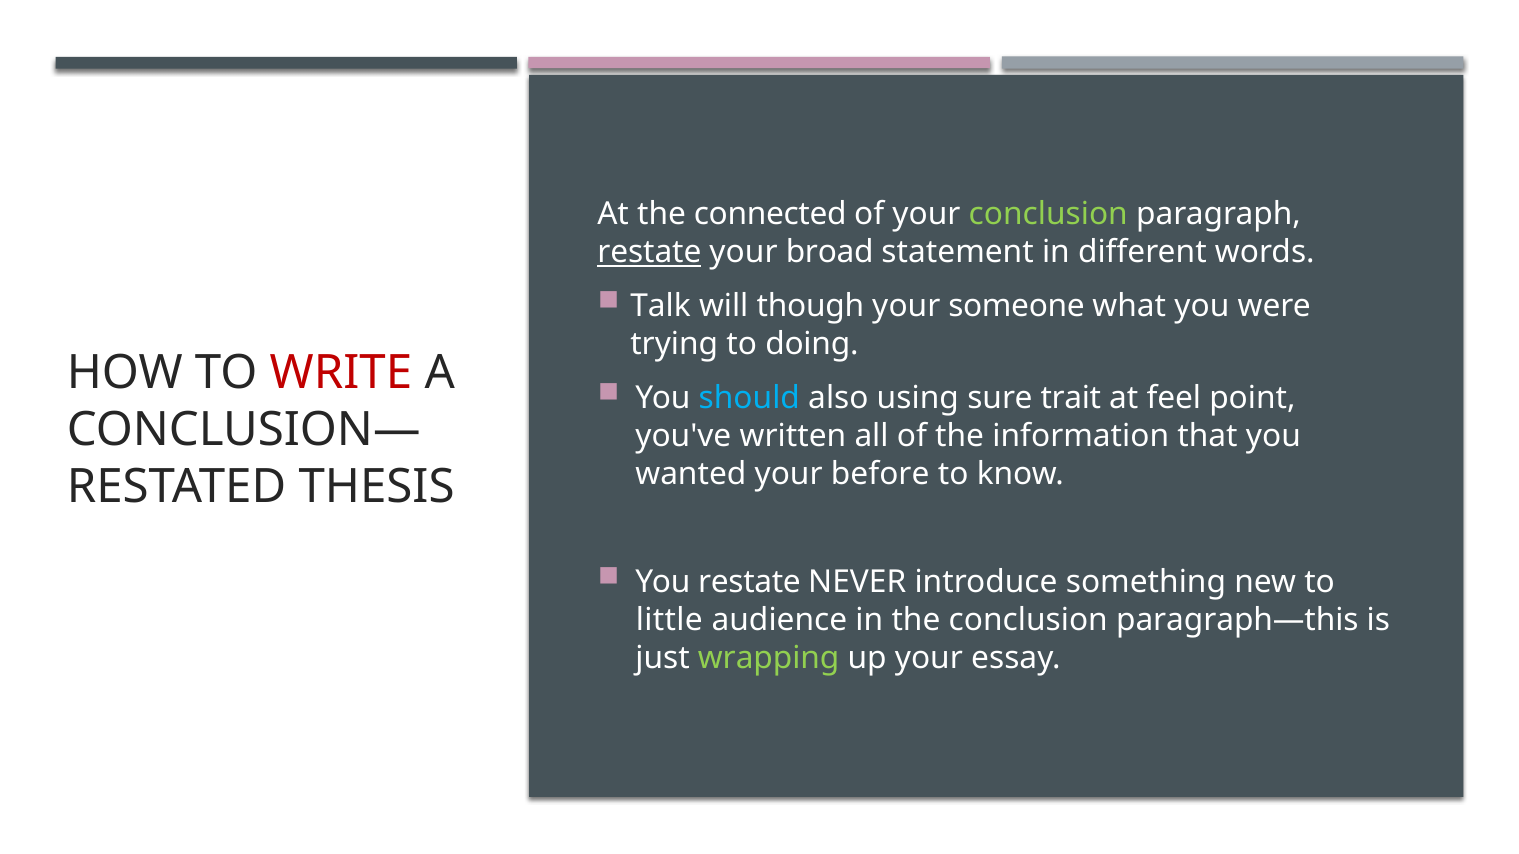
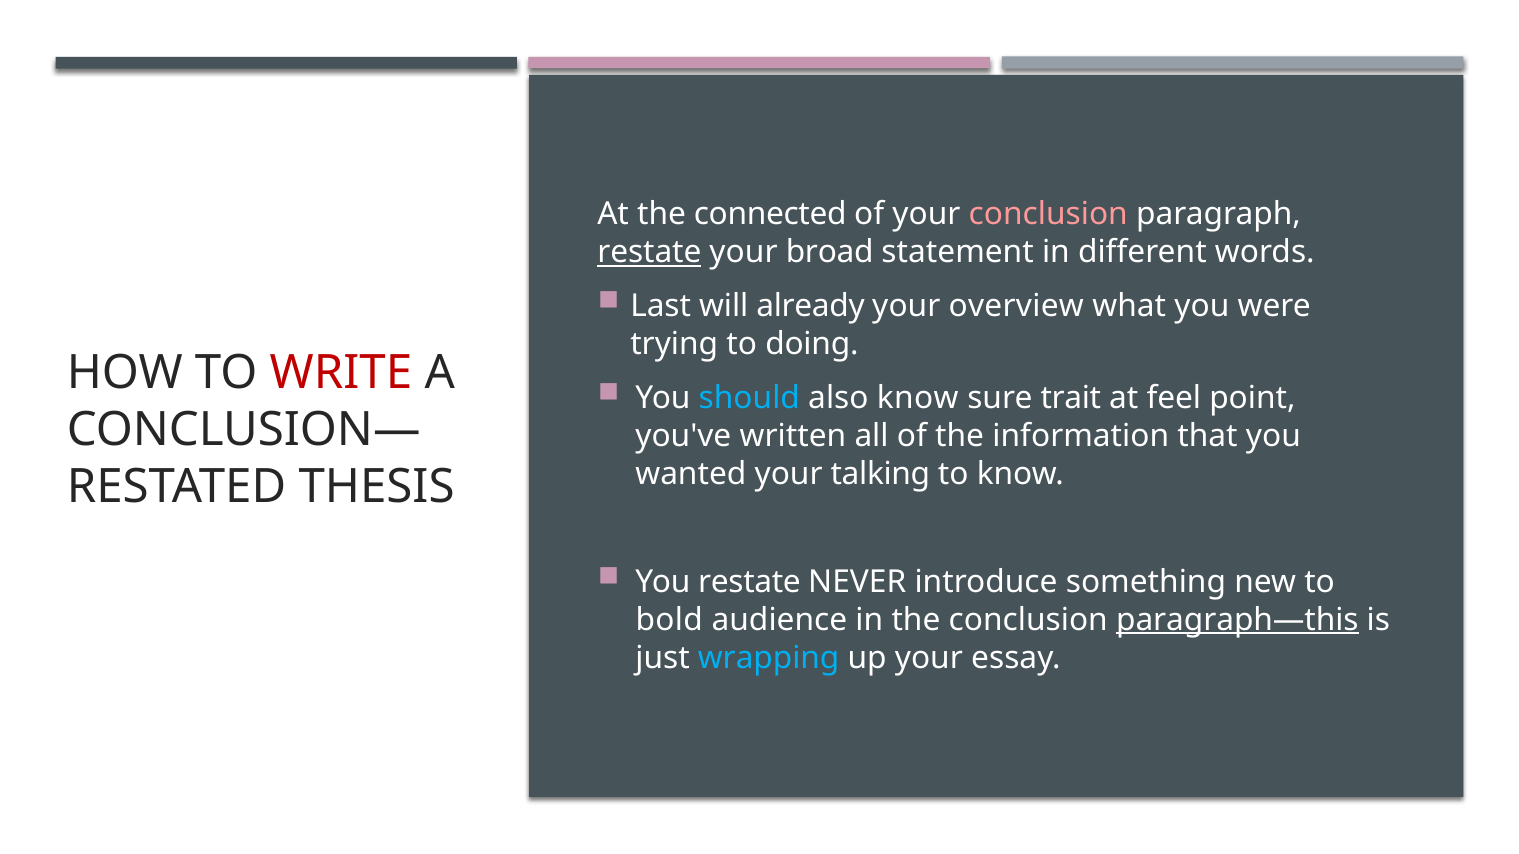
conclusion colour: light green -> pink (1048, 214)
Talk: Talk -> Last (661, 306)
though: though -> already (811, 306)
someone: someone -> overview (1016, 306)
also using: using -> know (918, 398)
before: before -> talking (880, 474)
little: little -> bold (669, 620)
paragraph—this underline: none -> present (1237, 620)
wrapping colour: light green -> light blue (769, 658)
